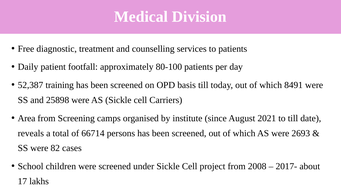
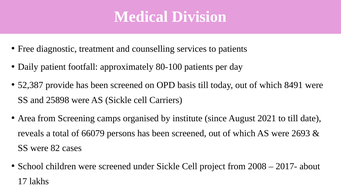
training: training -> provide (60, 85)
66714: 66714 -> 66079 (93, 133)
